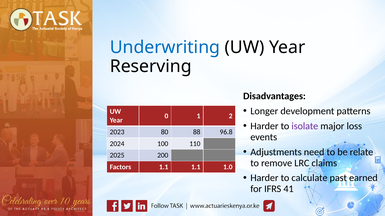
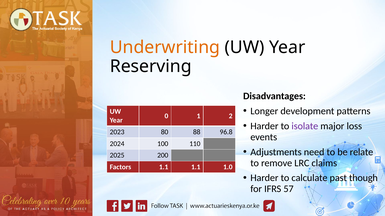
Underwriting colour: blue -> orange (165, 48)
earned: earned -> though (363, 178)
41: 41 -> 57 (289, 189)
